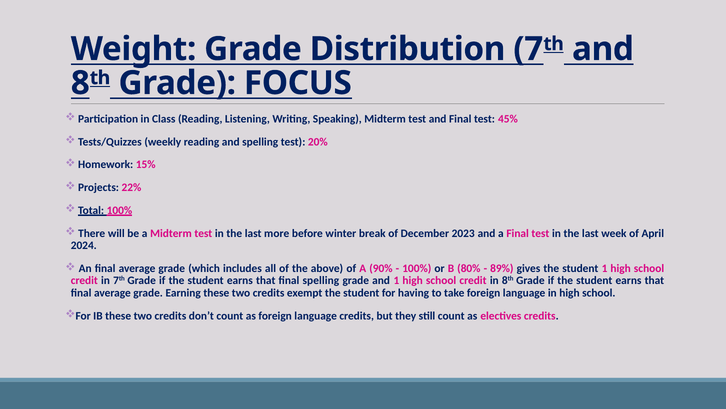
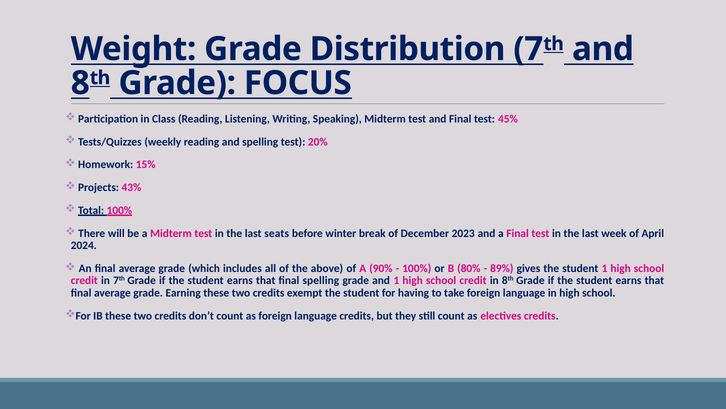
22%: 22% -> 43% (131, 187)
more: more -> seats (277, 233)
